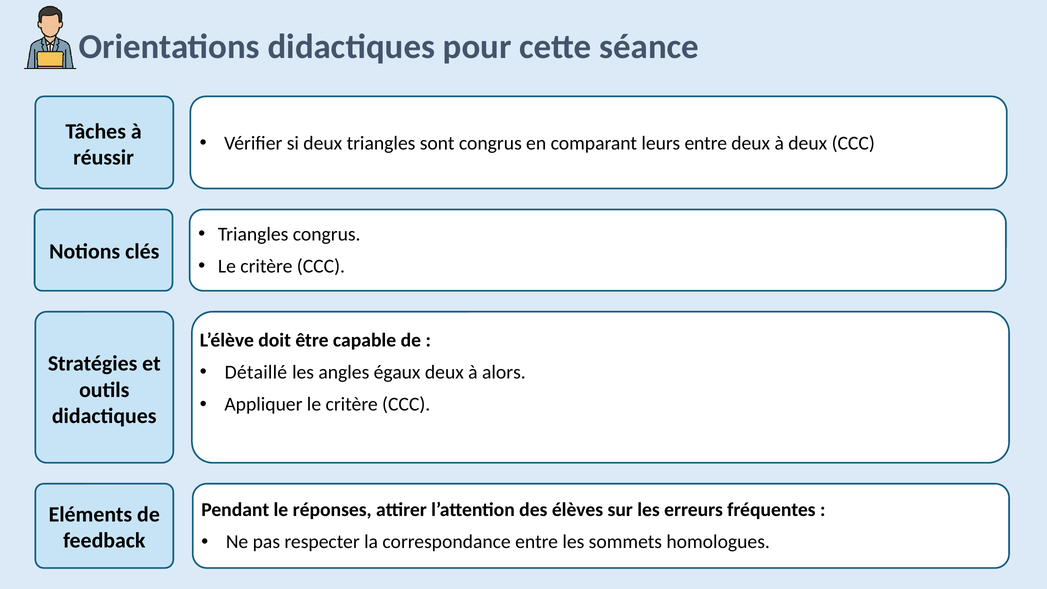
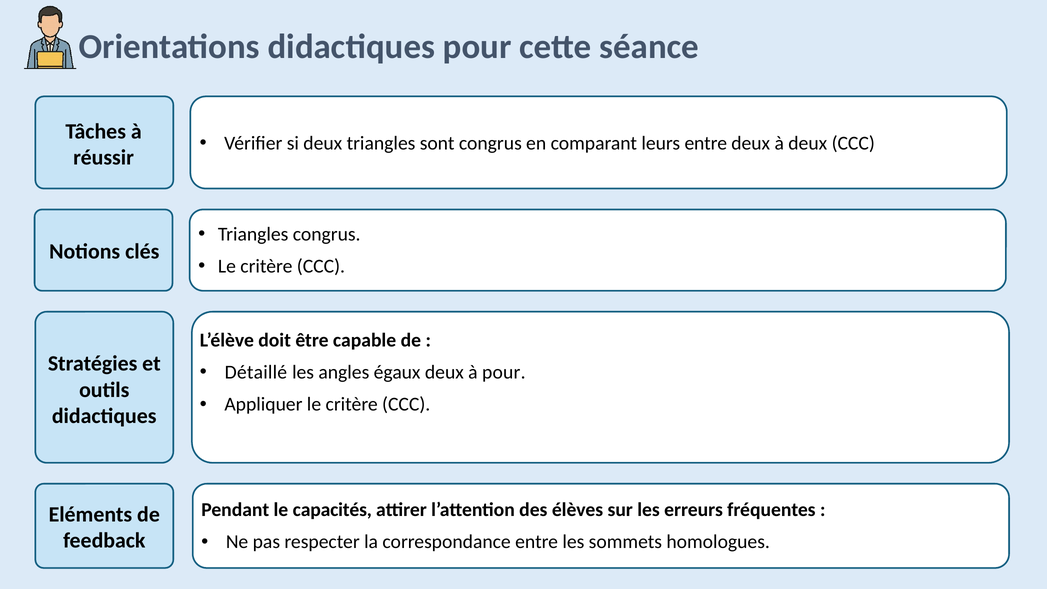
à alors: alors -> pour (504, 372)
réponses: réponses -> capacités (332, 510)
